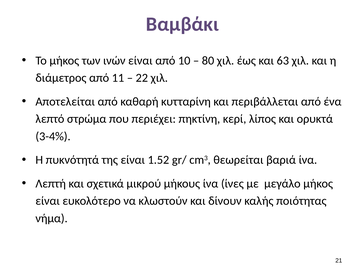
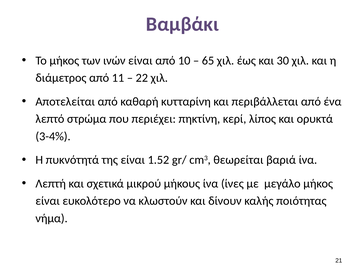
80: 80 -> 65 (208, 60)
63: 63 -> 30 (283, 60)
